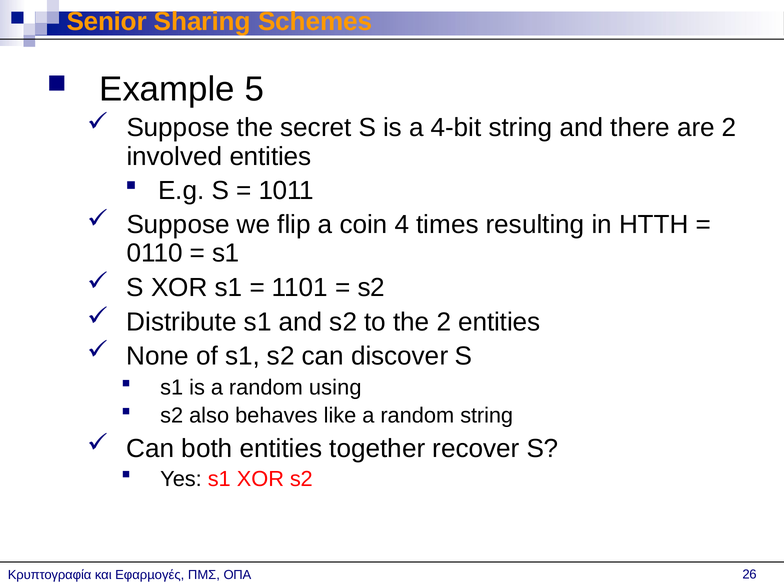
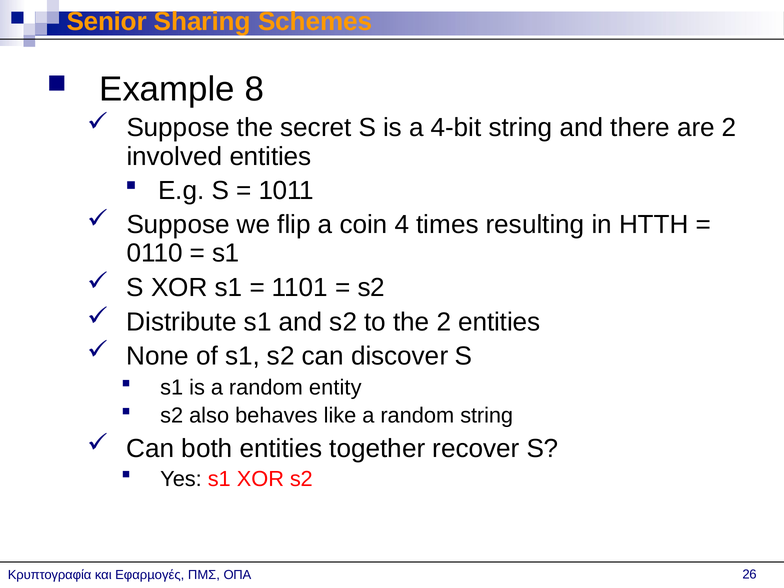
5: 5 -> 8 (254, 89)
using: using -> entity (335, 387)
